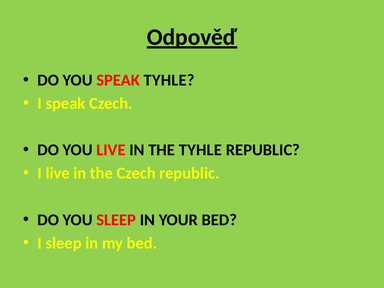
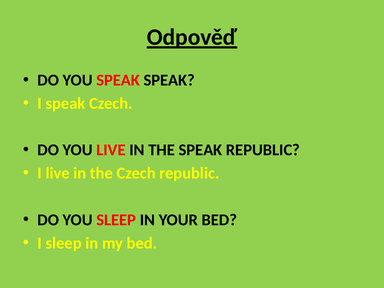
SPEAK TYHLE: TYHLE -> SPEAK (169, 80)
THE TYHLE: TYHLE -> SPEAK (200, 150)
